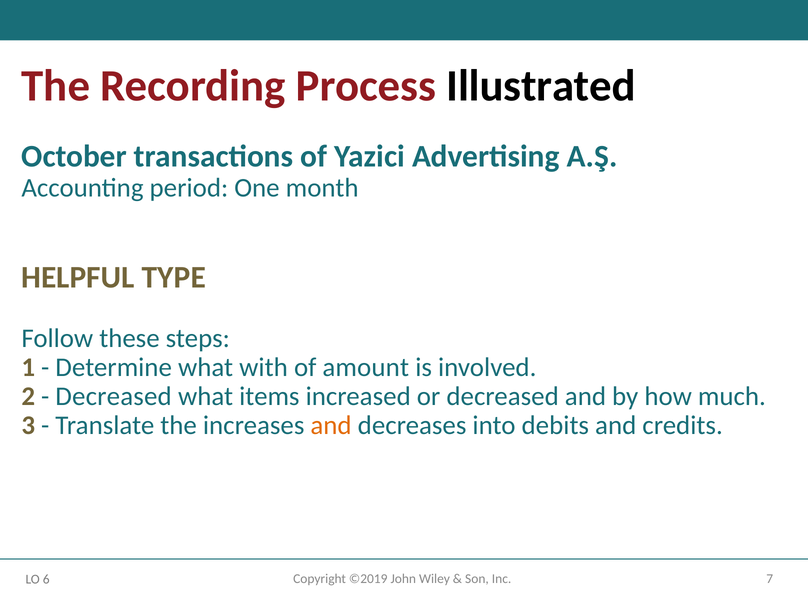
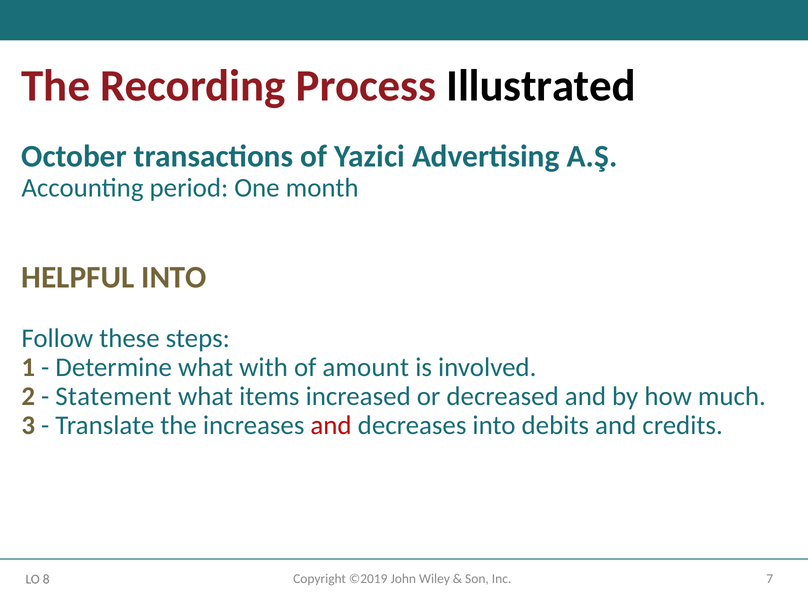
HELPFUL TYPE: TYPE -> INTO (174, 278)
Decreased: Decreased -> Statement (114, 396)
and colour: orange -> red (331, 425)
6: 6 -> 8 (46, 579)
